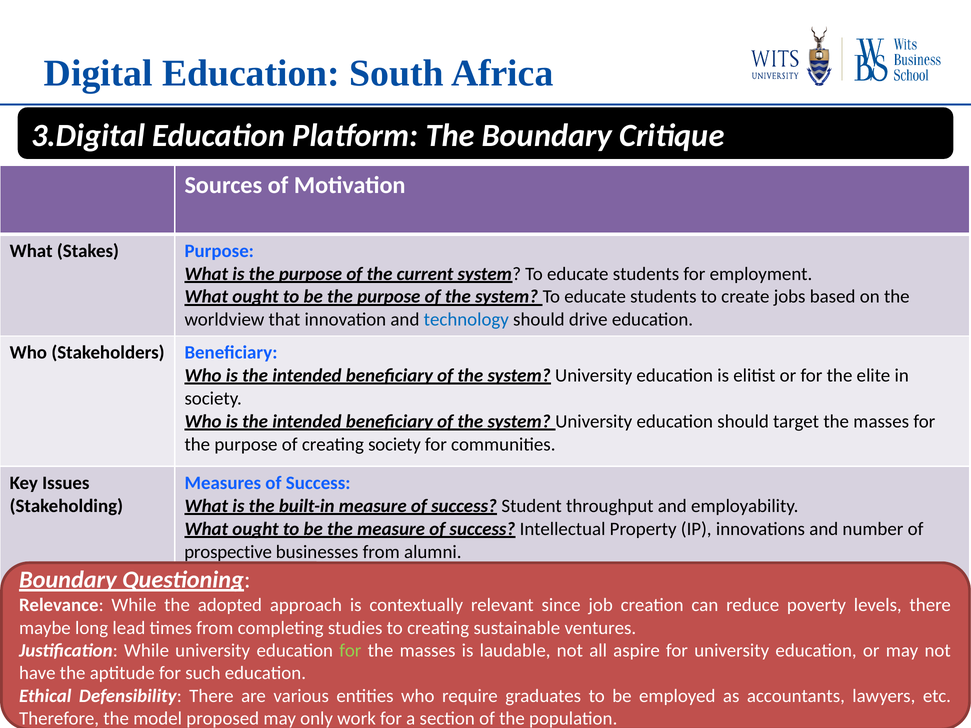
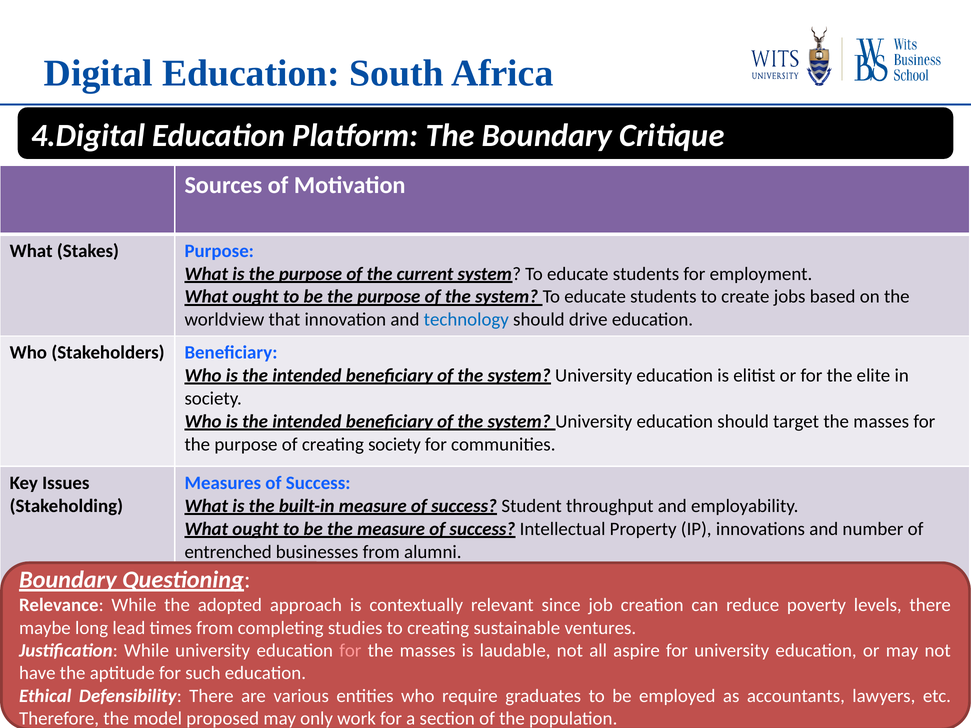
3.Digital: 3.Digital -> 4.Digital (88, 135)
prospective: prospective -> entrenched (228, 552)
for colour: light green -> pink (350, 651)
